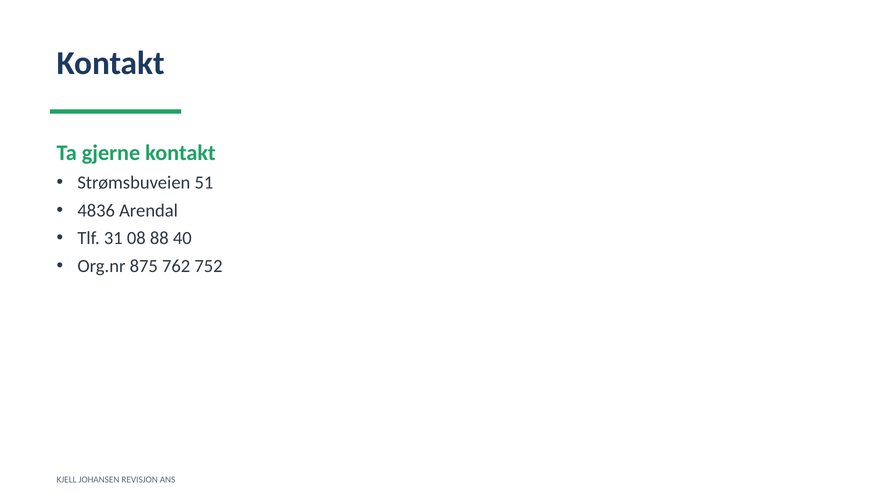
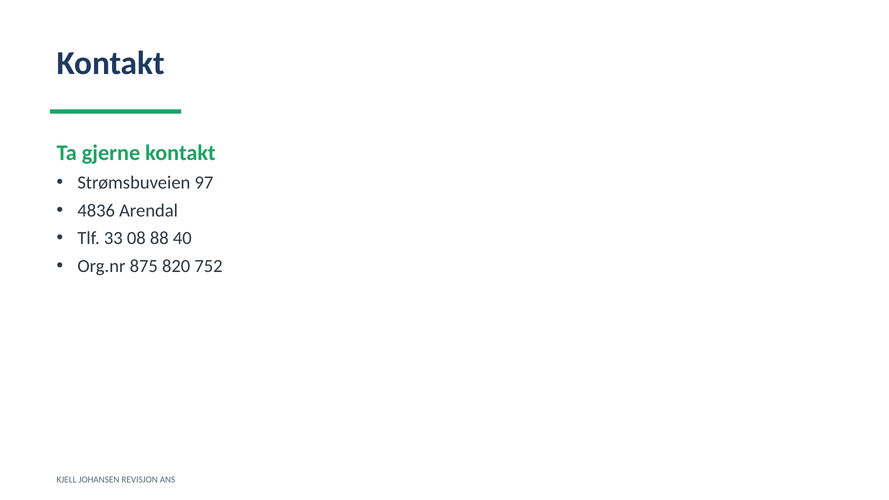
51: 51 -> 97 (204, 183)
31: 31 -> 33 (113, 238)
762: 762 -> 820 (176, 266)
